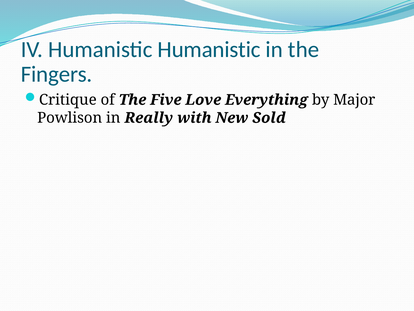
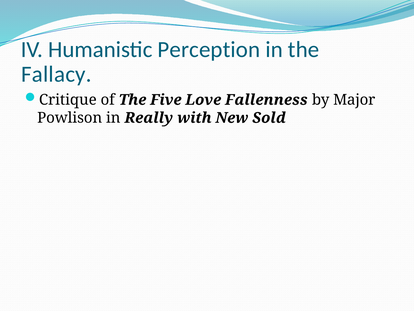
Humanistic Humanistic: Humanistic -> Perception (209, 49)
Fingers: Fingers -> Fallacy (56, 74)
Everything: Everything -> Fallenness (266, 100)
